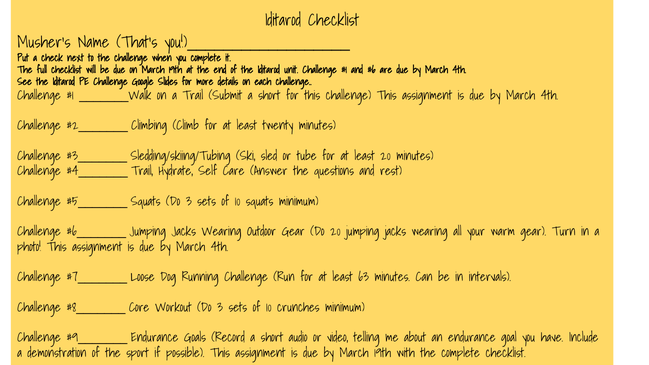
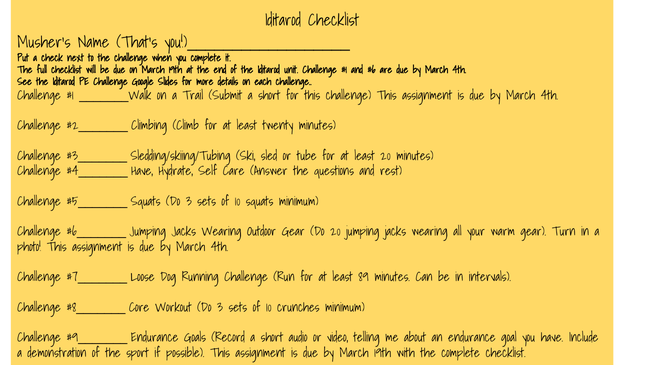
Trail: Trail -> Have (142, 171)
63: 63 -> 89 (364, 277)
